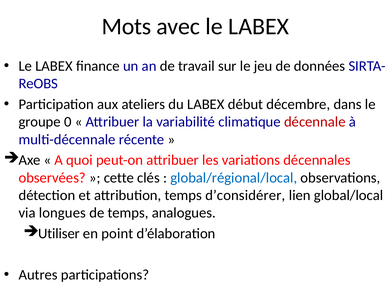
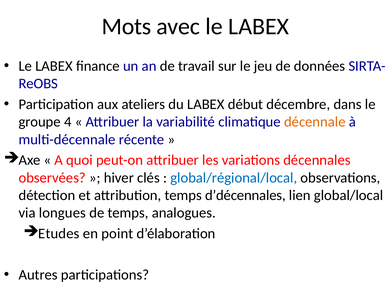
0: 0 -> 4 (68, 122)
décennale colour: red -> orange (315, 122)
cette: cette -> hiver (119, 178)
d’considérer: d’considérer -> d’décennales (245, 195)
Utiliser: Utiliser -> Etudes (59, 234)
